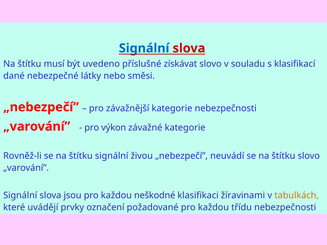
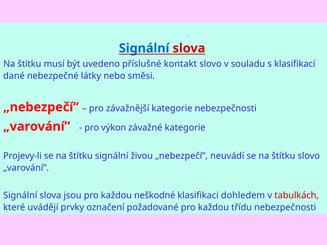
získávat: získávat -> kontakt (180, 64)
Rovněž-li: Rovněž-li -> Projevy-li (22, 156)
žíravinami: žíravinami -> dohledem (243, 196)
tabulkách colour: orange -> red (297, 196)
